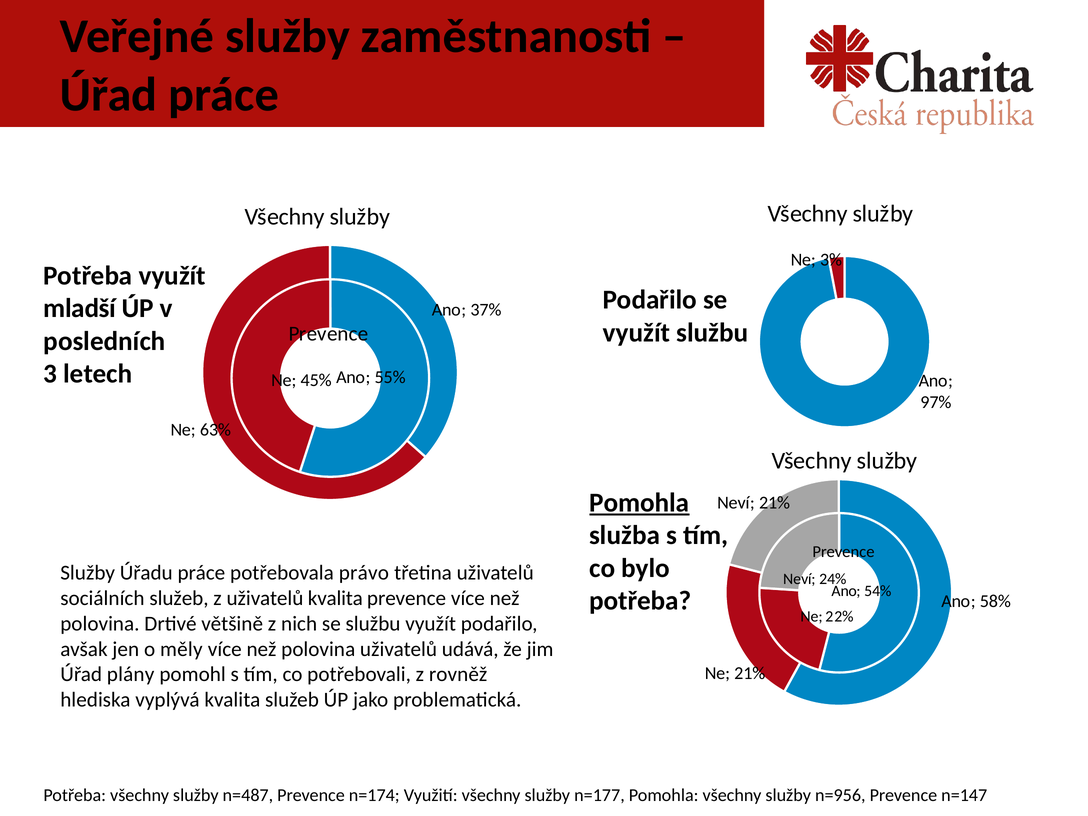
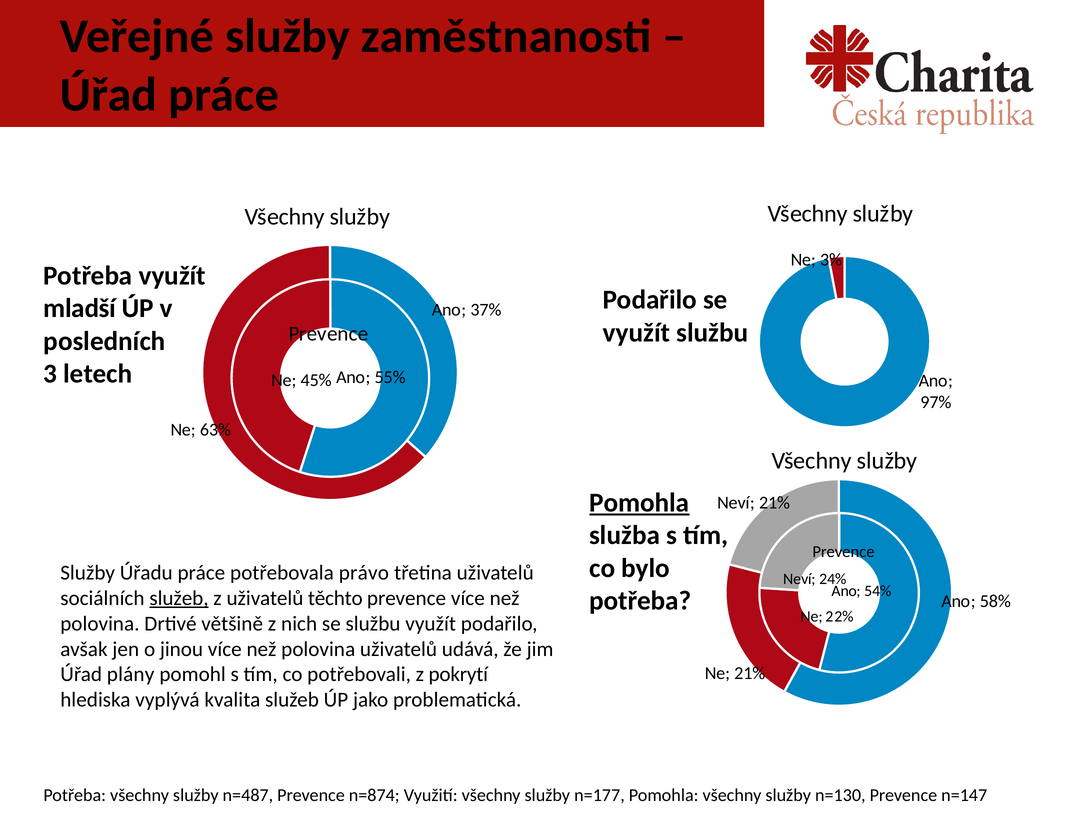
služeb underline: none -> present (179, 598)
uživatelů kvalita: kvalita -> těchto (335, 598)
měly: měly -> jinou (181, 649)
rovněž: rovněž -> pokrytí (458, 674)
n=174: n=174 -> n=874 (374, 795)
n=956: n=956 -> n=130 (840, 795)
